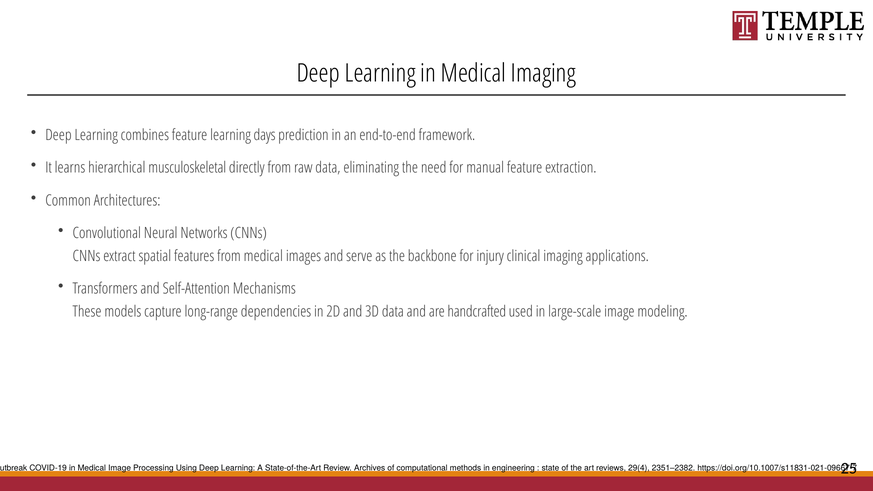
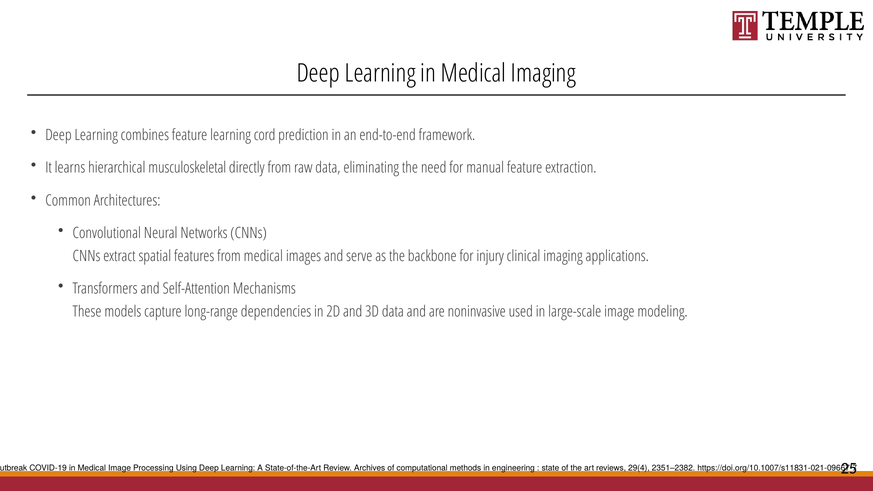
days: days -> cord (265, 135)
handcrafted: handcrafted -> noninvasive (477, 311)
